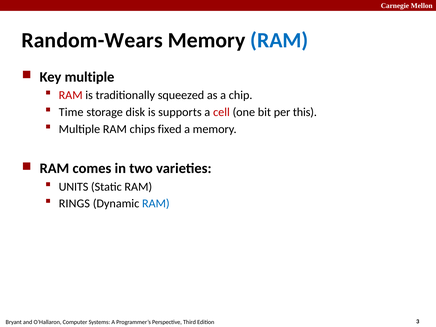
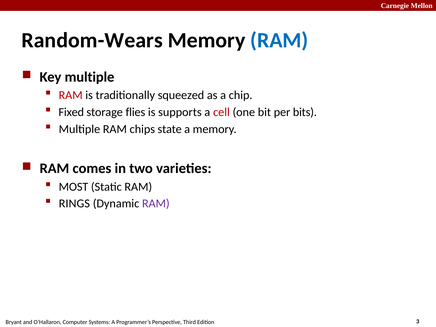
Time: Time -> Fixed (71, 112)
disk: disk -> flies (135, 112)
this: this -> bits (305, 112)
fixed: fixed -> state (170, 129)
UNITS: UNITS -> MOST (74, 187)
RAM colour: blue -> purple (156, 204)
